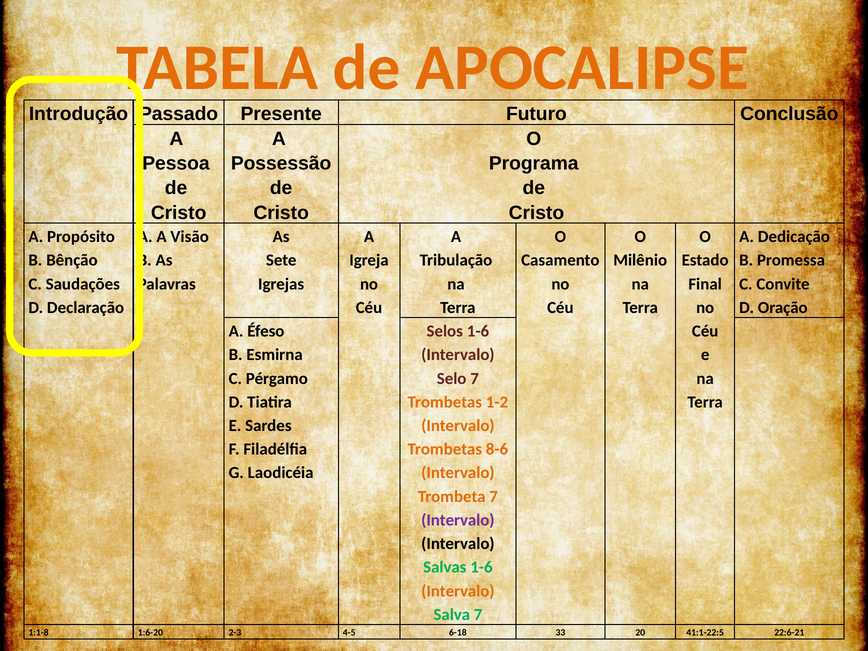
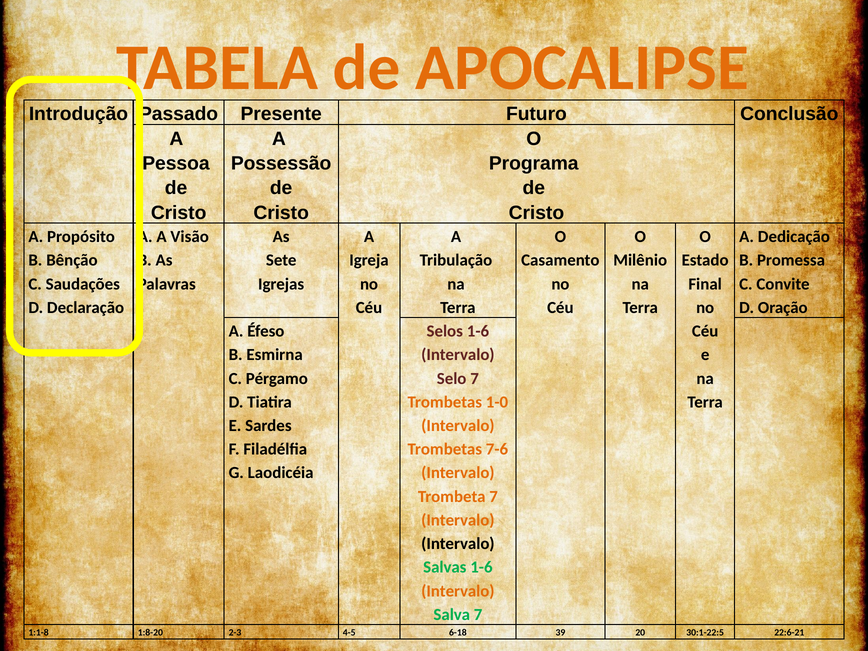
1-2: 1-2 -> 1-0 (497, 402)
8-6: 8-6 -> 7-6 (497, 449)
Intervalo colour: purple -> orange (458, 520)
1:6-20: 1:6-20 -> 1:8-20 (150, 633)
33: 33 -> 39 (560, 633)
41:1-22:5: 41:1-22:5 -> 30:1-22:5 (705, 633)
